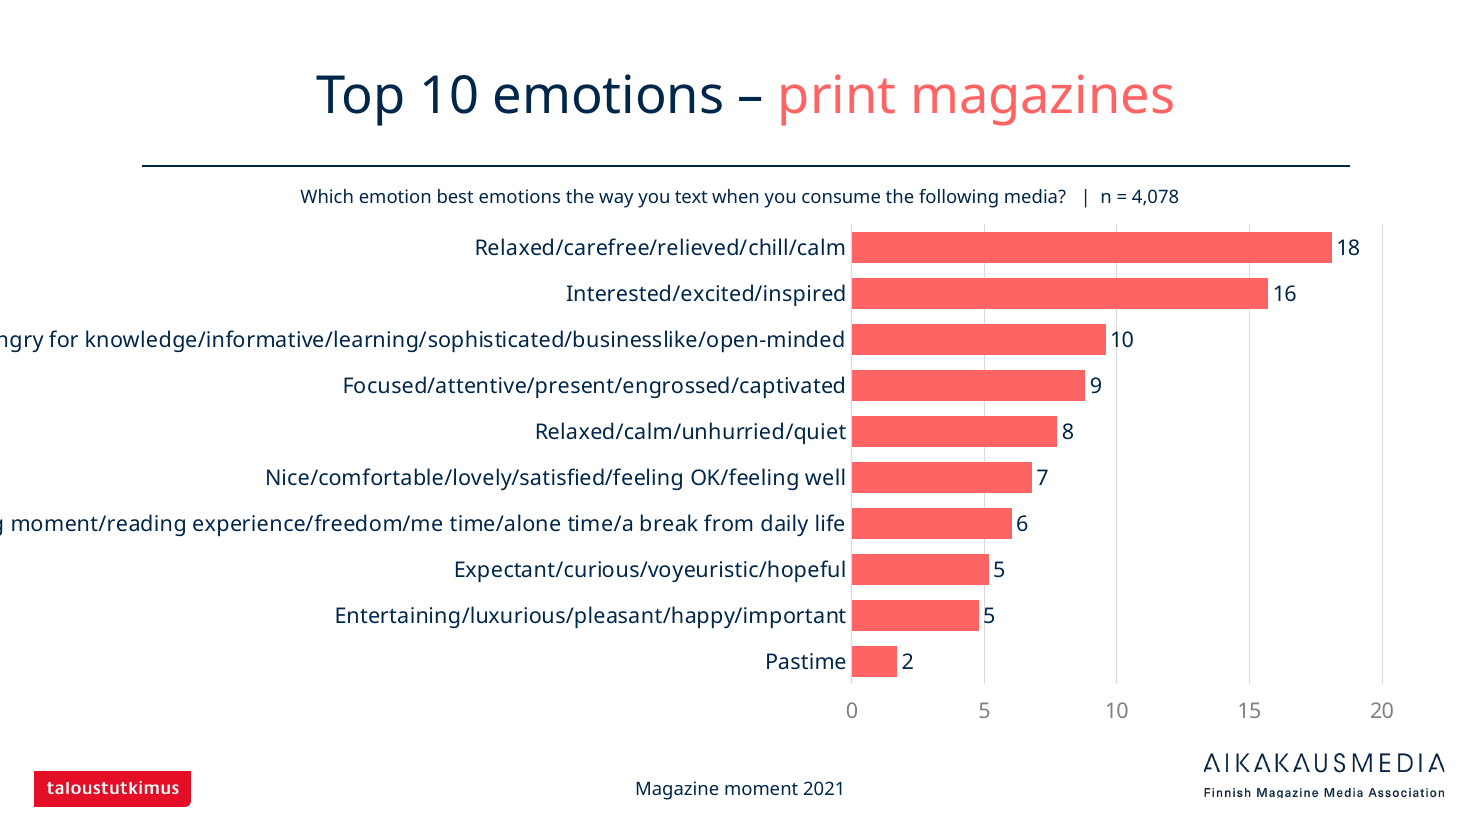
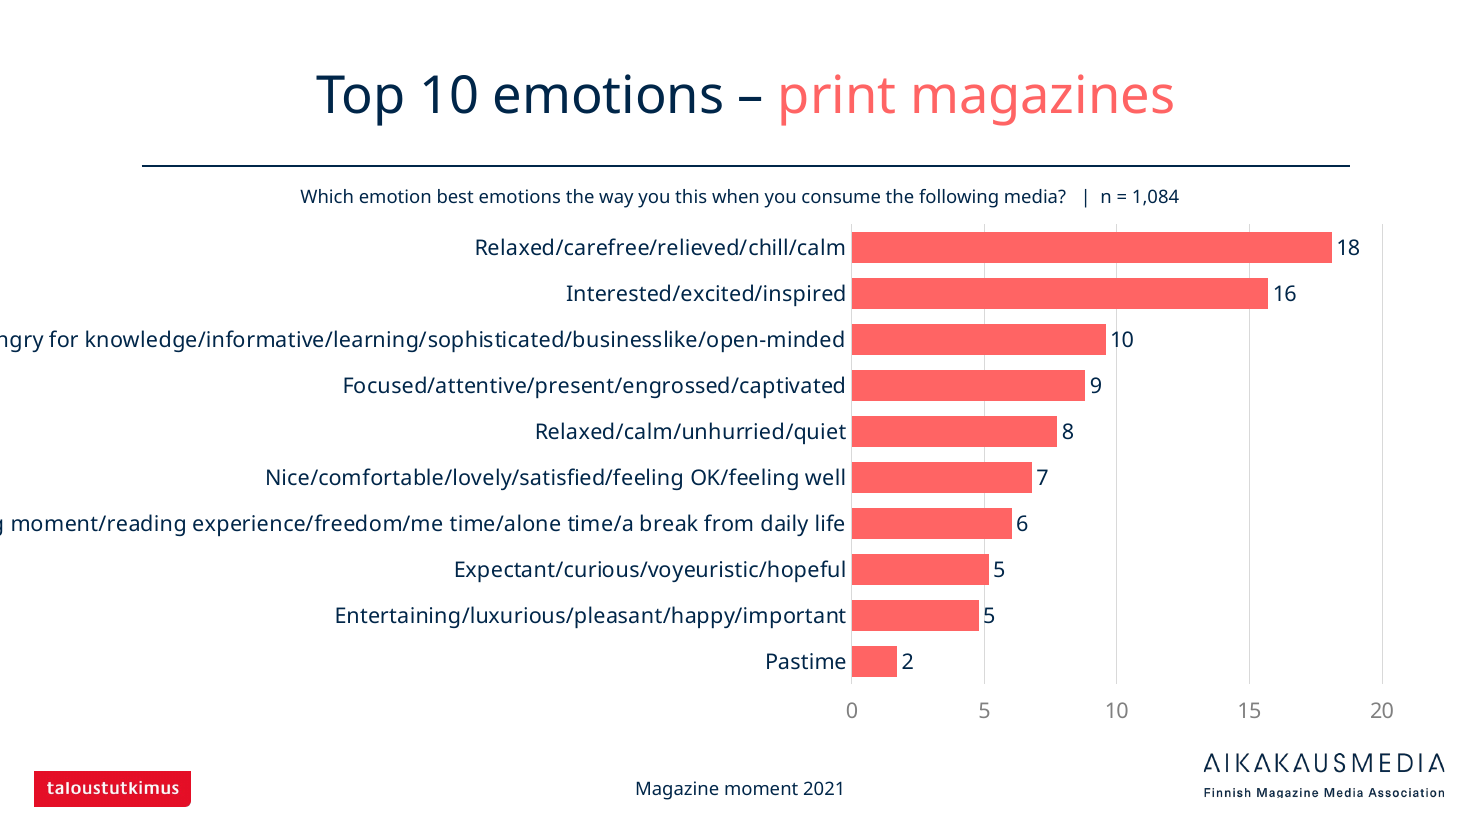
text: text -> this (691, 198)
4,078: 4,078 -> 1,084 (1156, 198)
